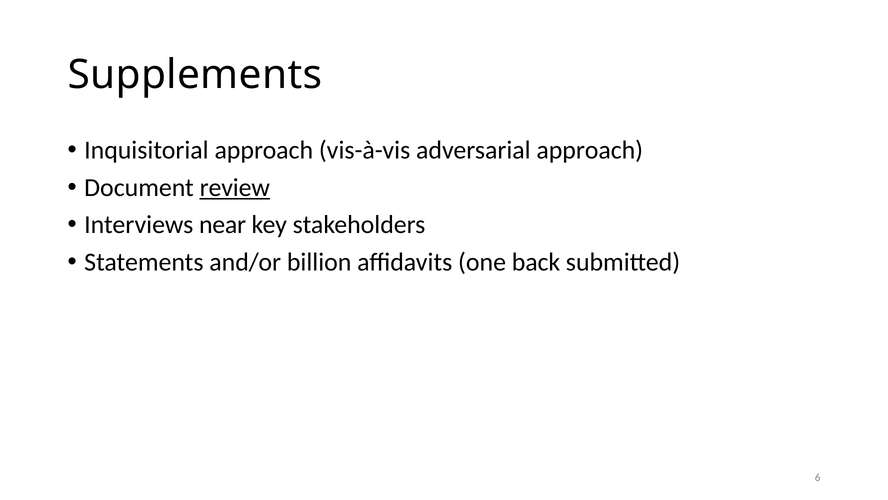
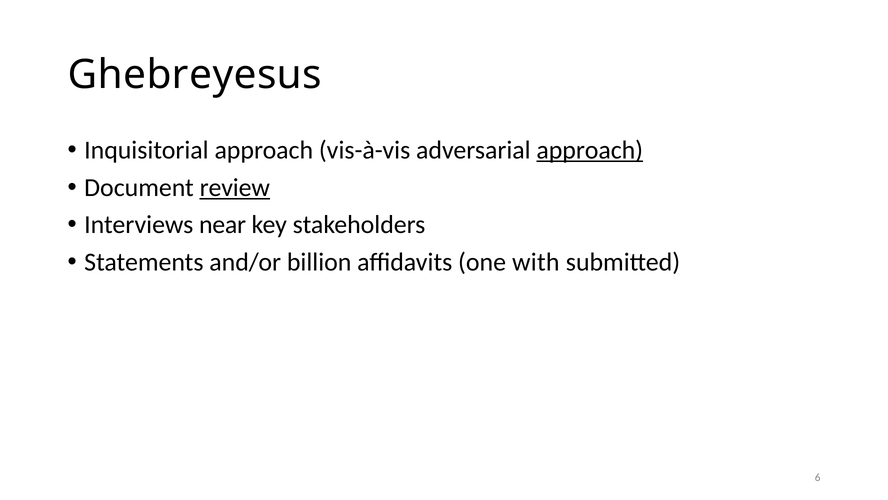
Supplements: Supplements -> Ghebreyesus (195, 75)
approach underline: none -> present (590, 150)
back: back -> with (536, 262)
